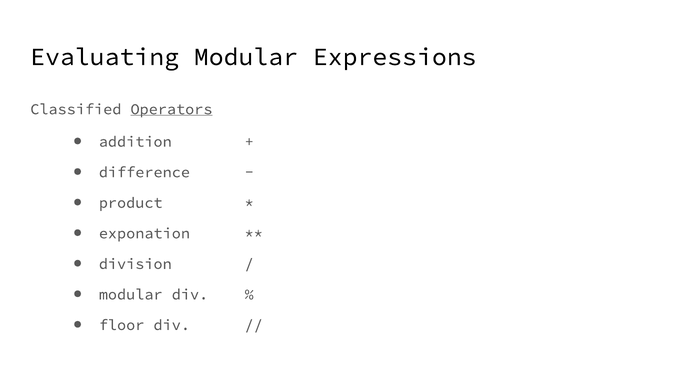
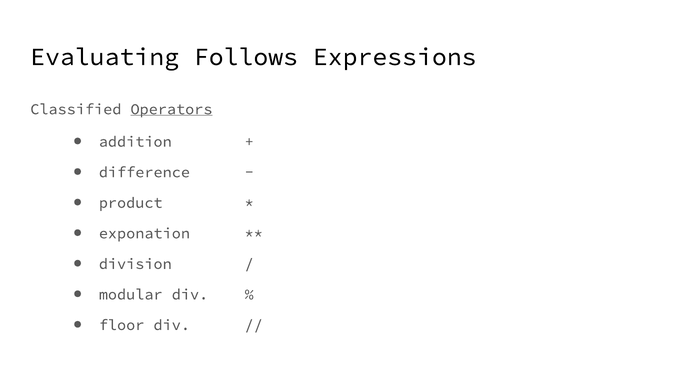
Evaluating Modular: Modular -> Follows (246, 57)
